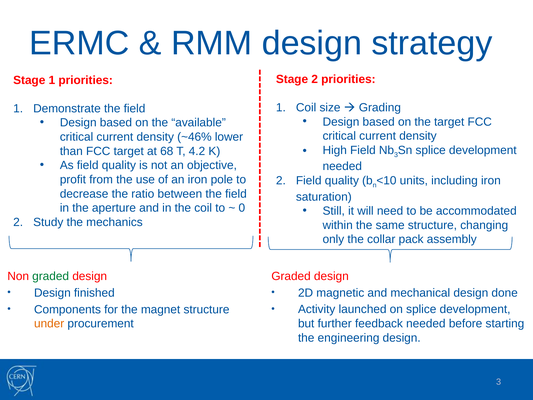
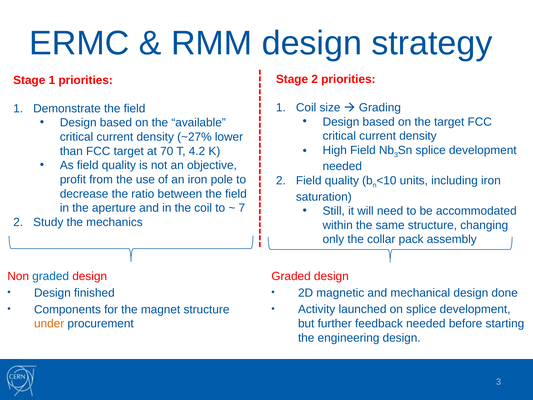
~46%: ~46% -> ~27% (194, 137)
68: 68 -> 70 (167, 151)
0: 0 -> 7 (242, 208)
graded colour: green -> blue (51, 276)
